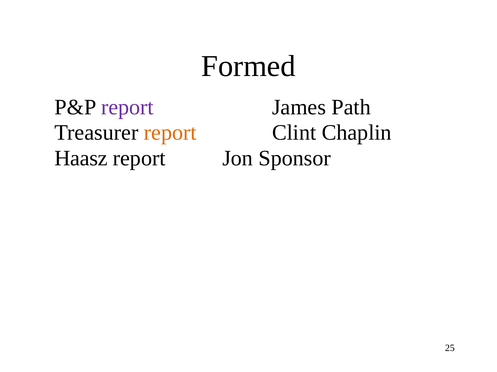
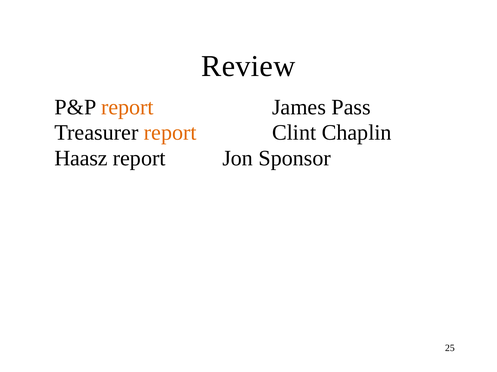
Formed: Formed -> Review (248, 66)
report colour: purple -> orange (127, 107)
Path: Path -> Pass (351, 107)
